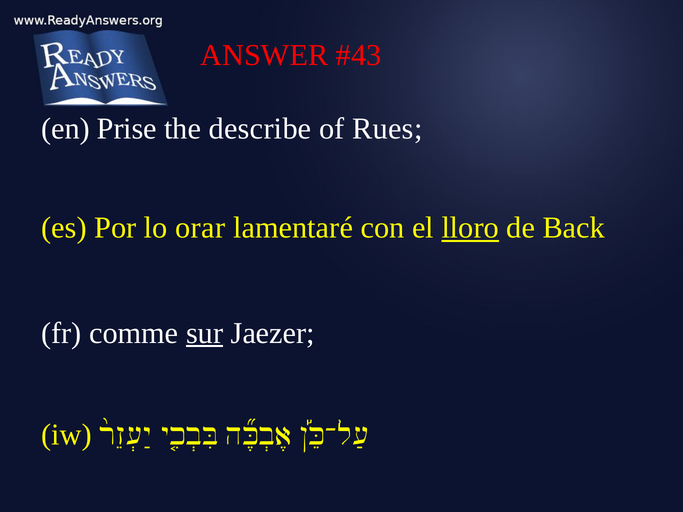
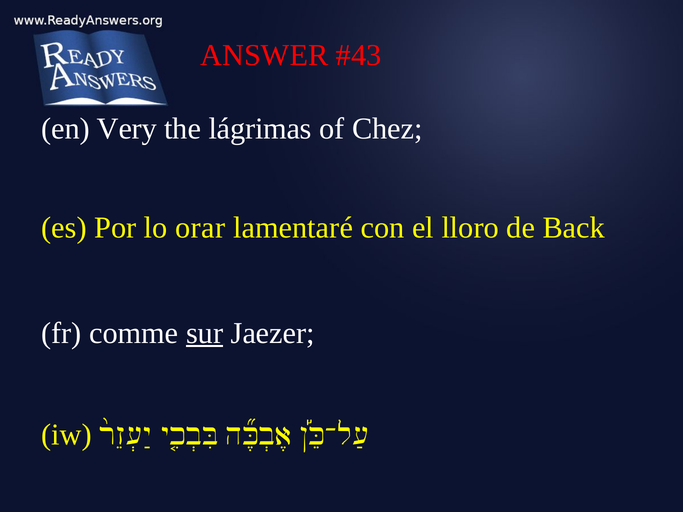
Prise: Prise -> Very (127, 129)
describe: describe -> lágrimas (260, 129)
Rues: Rues -> Chez (387, 129)
lloro underline: present -> none (470, 228)
